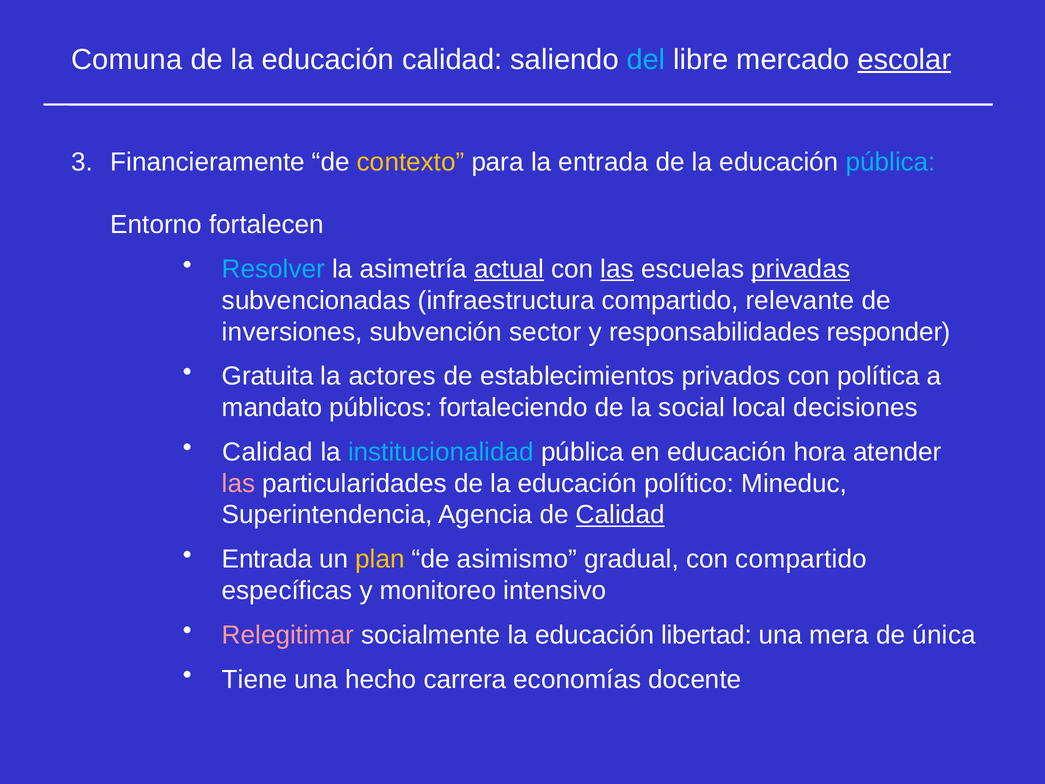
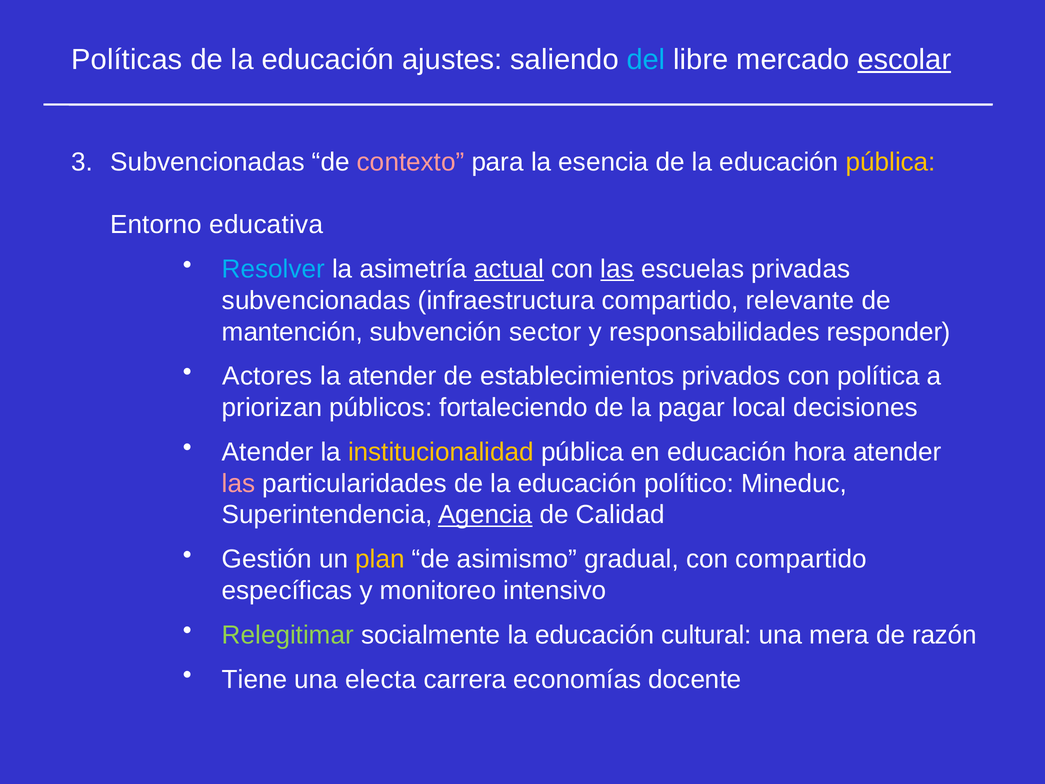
Comuna: Comuna -> Políticas (127, 59)
educación calidad: calidad -> ajustes (452, 59)
3 Financieramente: Financieramente -> Subvencionadas (208, 162)
contexto colour: yellow -> pink (411, 162)
la entrada: entrada -> esencia (603, 162)
pública colour: light blue -> yellow (891, 162)
fortalecen: fortalecen -> educativa (266, 225)
privadas underline: present -> none (801, 269)
inversiones: inversiones -> mantención (292, 332)
Gratuita: Gratuita -> Actores (268, 376)
la actores: actores -> atender (392, 376)
mandato: mandato -> priorizan (272, 408)
social: social -> pagar (692, 408)
Calidad: Calidad -> Atender (268, 452)
institucionalidad colour: light blue -> yellow (441, 452)
Agencia underline: none -> present (485, 515)
Calidad underline: present -> none (620, 515)
Entrada: Entrada -> Gestión (267, 559)
Relegitimar colour: pink -> light green (288, 635)
libertad: libertad -> cultural (707, 635)
única: única -> razón (944, 635)
hecho: hecho -> electa (381, 679)
